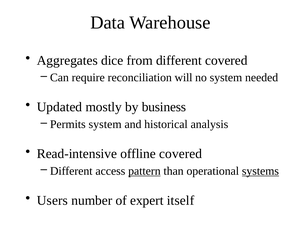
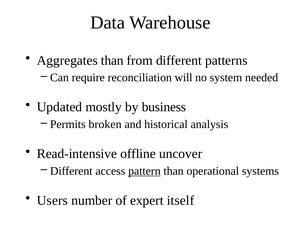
Aggregates dice: dice -> than (112, 61)
different covered: covered -> patterns (226, 61)
Permits system: system -> broken (105, 125)
offline covered: covered -> uncover (181, 154)
systems underline: present -> none (260, 172)
